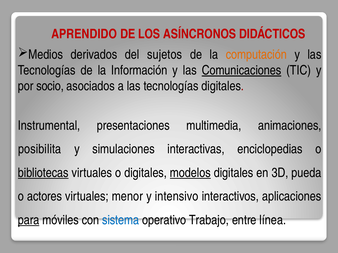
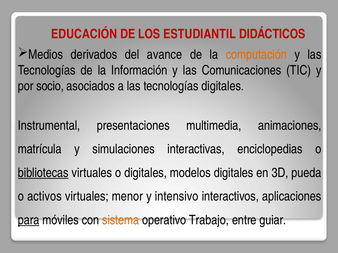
APRENDIDO: APRENDIDO -> EDUCACIÓN (84, 34)
ASÍNCRONOS: ASÍNCRONOS -> ESTUDIANTIL (200, 34)
sujetos: sujetos -> avance (165, 55)
Comunicaciones underline: present -> none (242, 71)
posibilita: posibilita -> matrícula (40, 149)
modelos underline: present -> none (190, 173)
actores: actores -> activos (44, 197)
sistema colour: blue -> orange (121, 220)
línea: línea -> guiar (273, 220)
